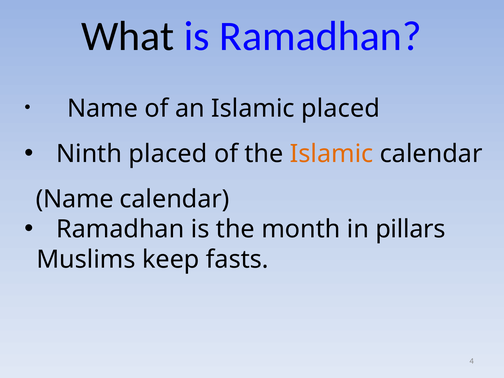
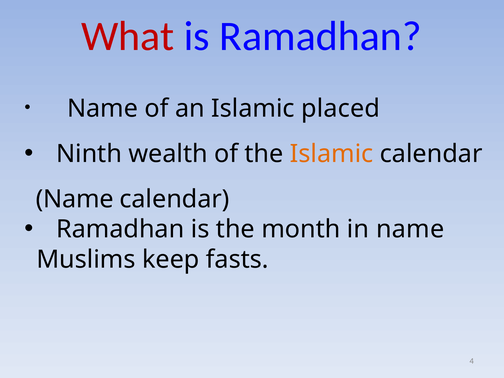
What colour: black -> red (128, 36)
Ninth placed: placed -> wealth (168, 154)
in pillars: pillars -> name (410, 229)
